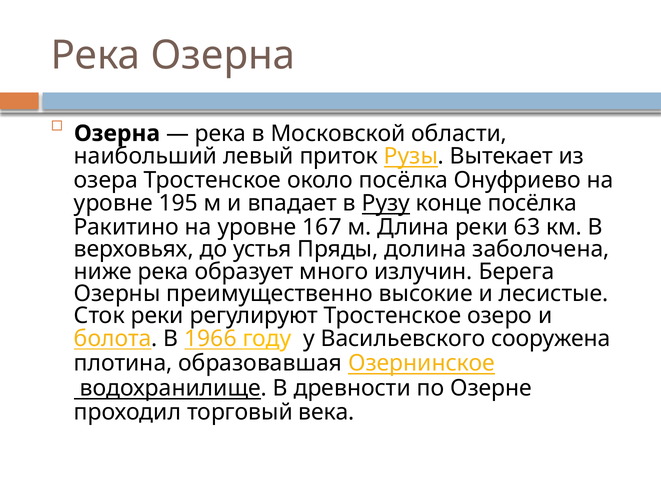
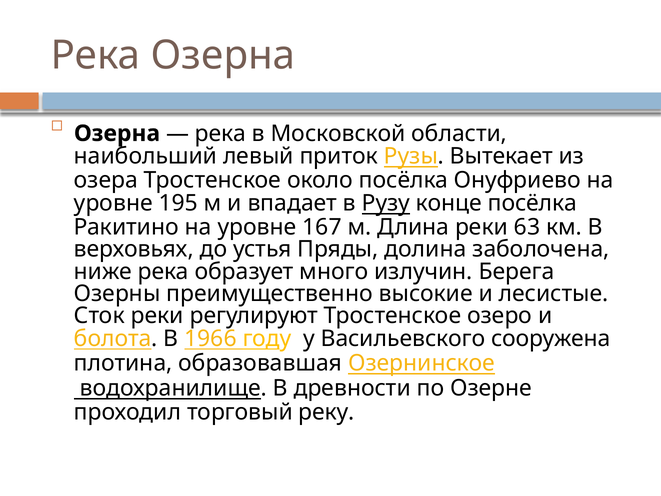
века: века -> реку (326, 412)
